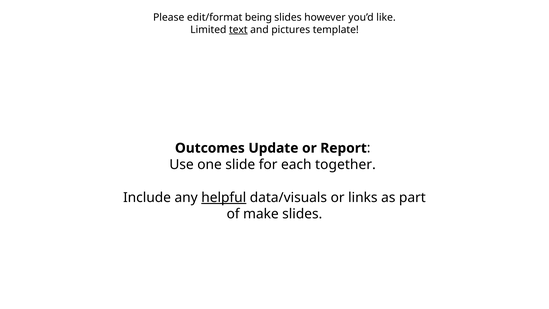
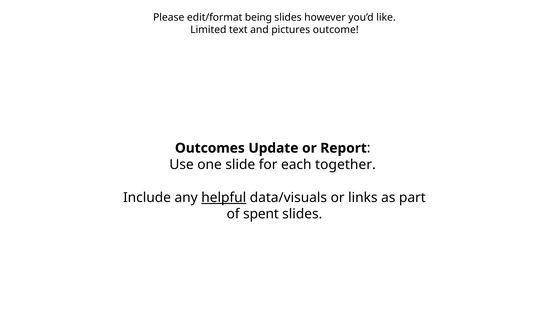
text underline: present -> none (238, 30)
template: template -> outcome (336, 30)
make: make -> spent (261, 214)
